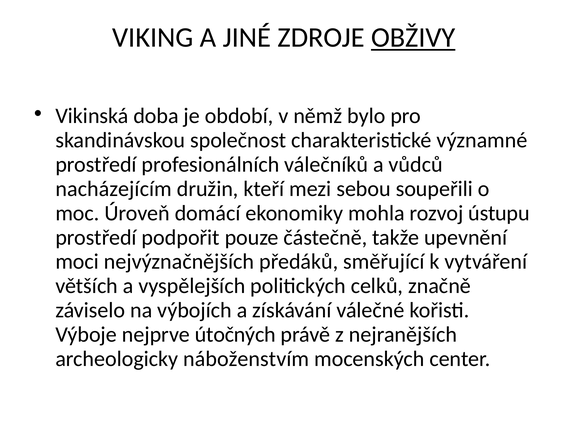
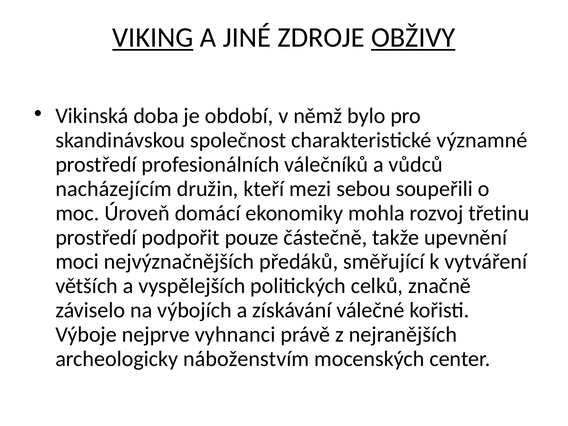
VIKING underline: none -> present (153, 38)
ústupu: ústupu -> třetinu (499, 213)
útočných: útočných -> vyhnanci (235, 335)
